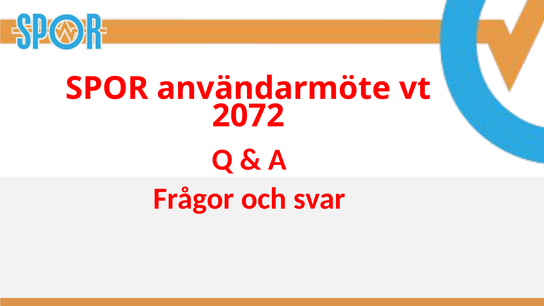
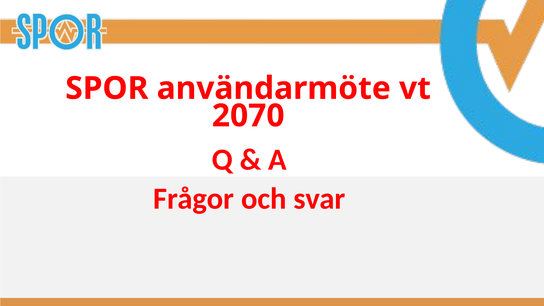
2072: 2072 -> 2070 (248, 116)
